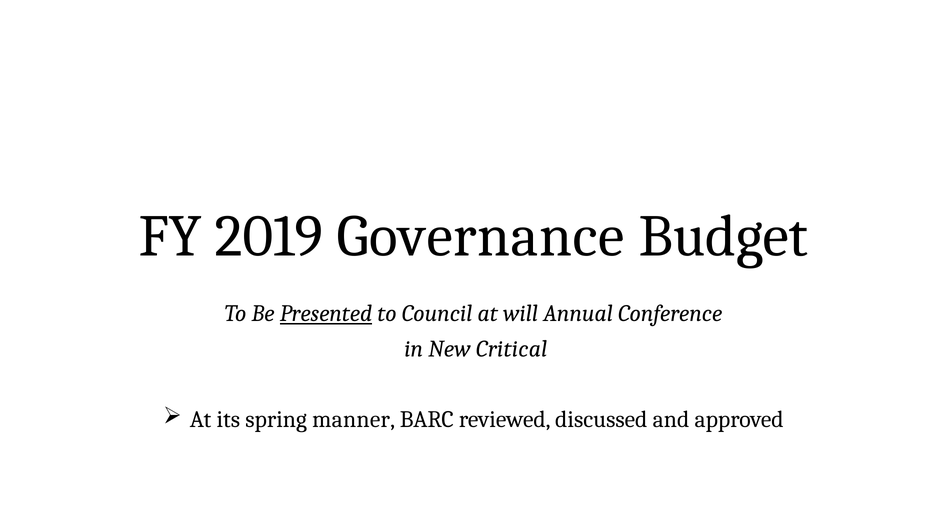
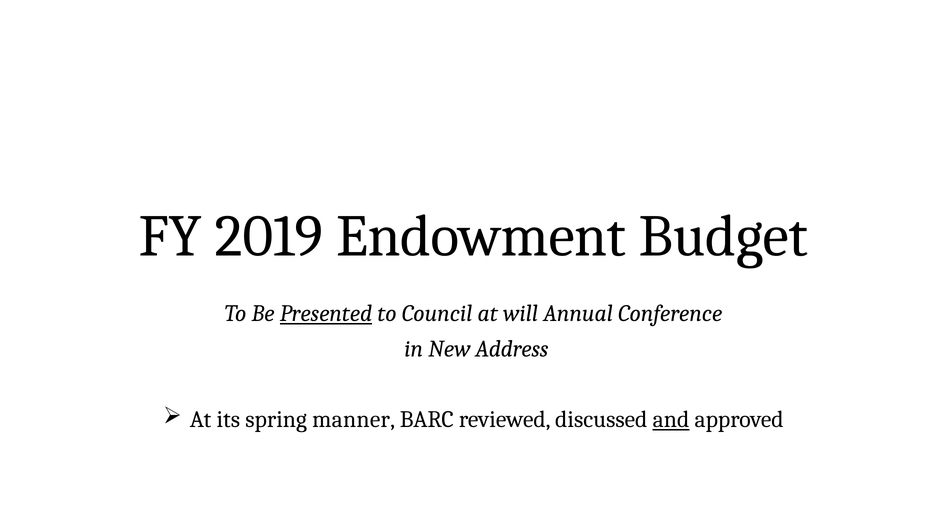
Governance: Governance -> Endowment (481, 237)
Critical: Critical -> Address (512, 349)
and underline: none -> present (671, 420)
